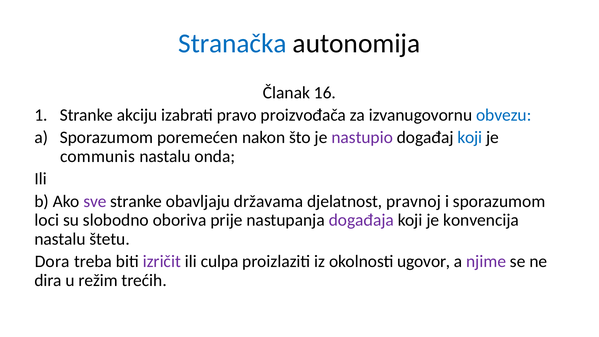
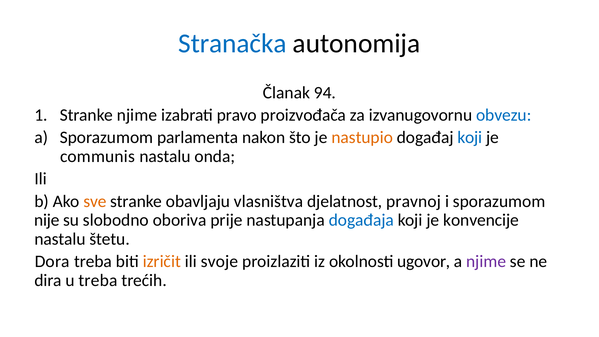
16: 16 -> 94 (325, 93)
Stranke akciju: akciju -> njime (137, 115)
poremećen: poremećen -> parlamenta (198, 137)
nastupio colour: purple -> orange (362, 137)
sve colour: purple -> orange (95, 201)
državama: državama -> vlasništva (269, 201)
loci: loci -> nije (47, 220)
događaja colour: purple -> blue (361, 220)
konvencija: konvencija -> konvencije (481, 220)
izričit colour: purple -> orange (162, 261)
culpa: culpa -> svoje (220, 261)
u režim: režim -> treba (98, 280)
